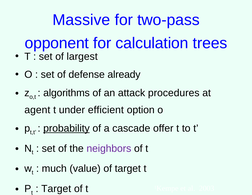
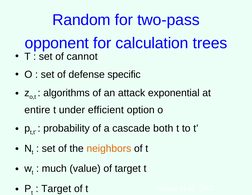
Massive: Massive -> Random (81, 20)
largest: largest -> cannot (82, 56)
already: already -> specific (124, 74)
procedures: procedures -> exponential (174, 93)
agent: agent -> entire (37, 110)
probability underline: present -> none (66, 128)
offer: offer -> both (163, 128)
neighbors colour: purple -> orange (109, 148)
